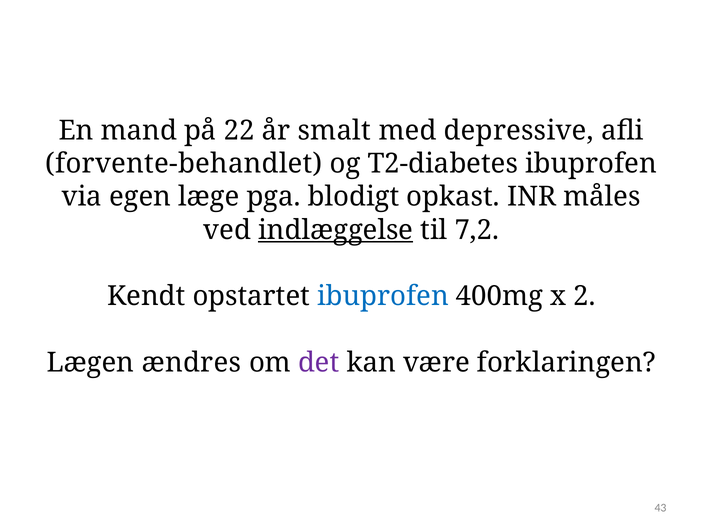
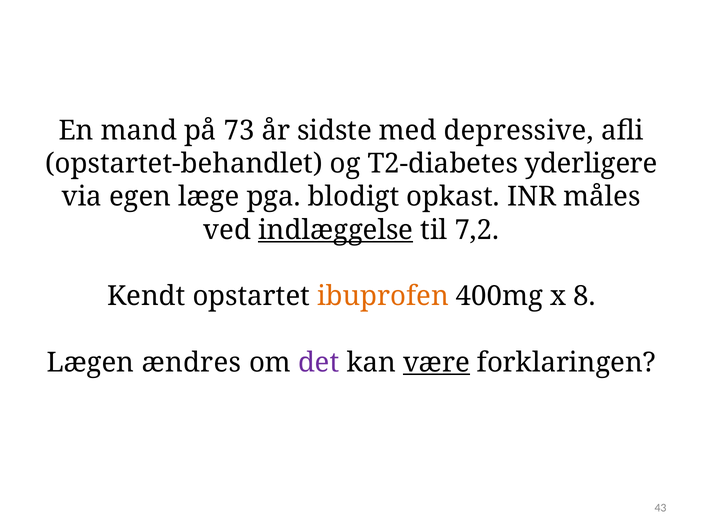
22: 22 -> 73 (239, 131)
smalt: smalt -> sidste (334, 131)
forvente-behandlet: forvente-behandlet -> opstartet-behandlet (184, 164)
T2-diabetes ibuprofen: ibuprofen -> yderligere (591, 164)
ibuprofen colour: blue -> orange (383, 296)
2: 2 -> 8 (584, 296)
være underline: none -> present (436, 362)
